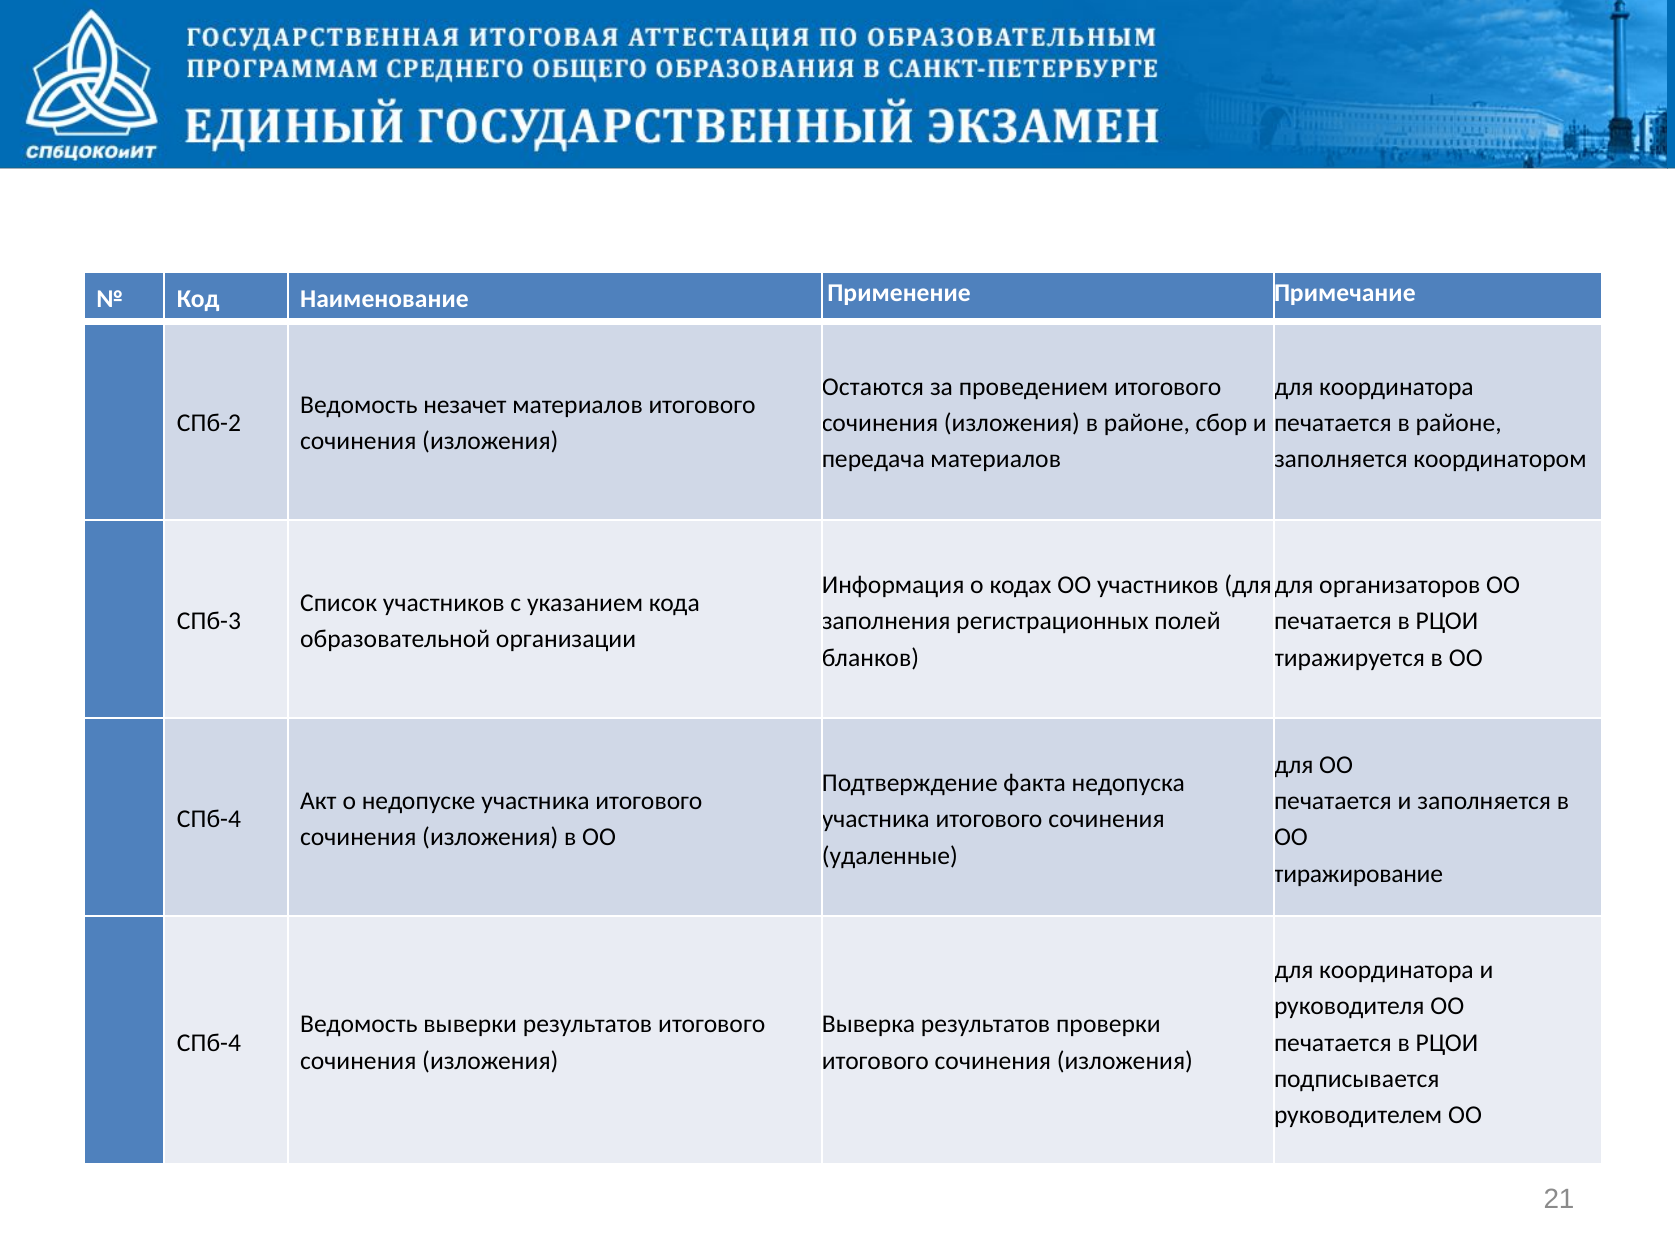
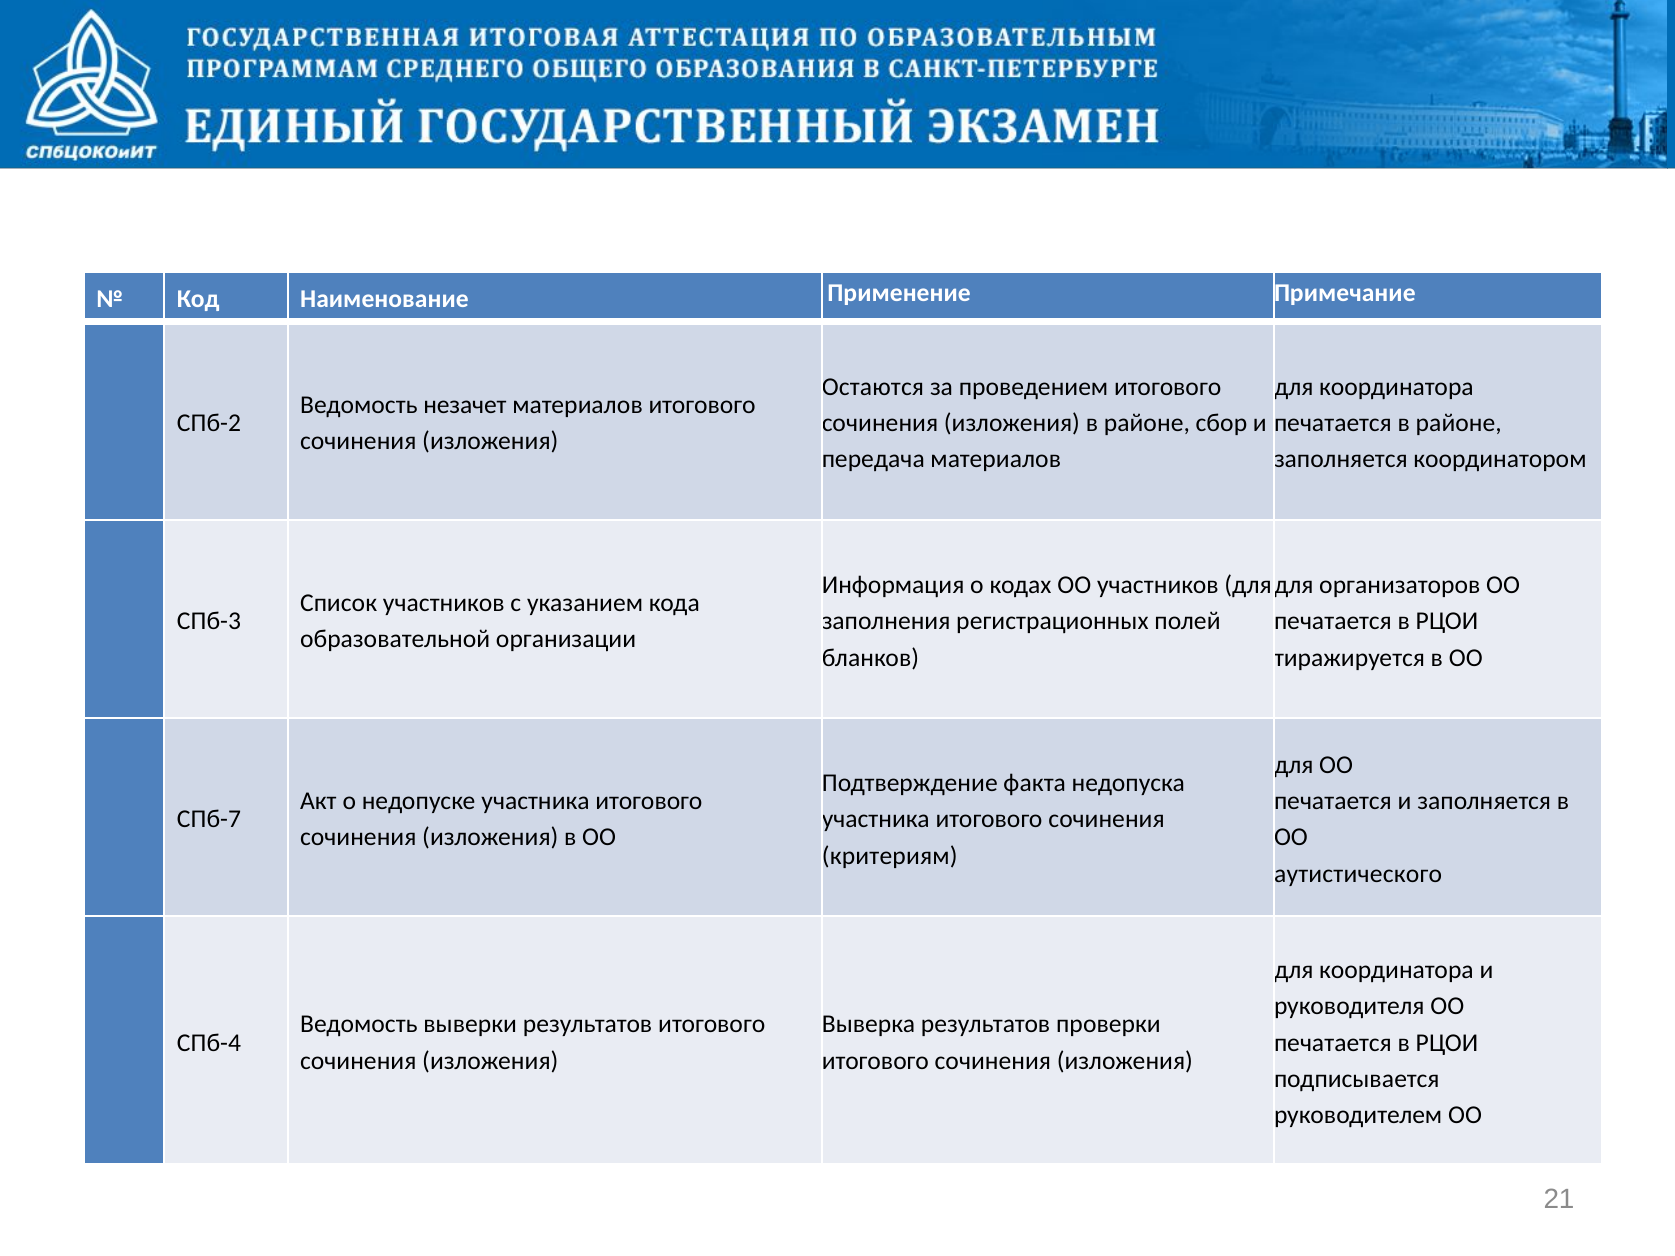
СПб-4: СПб-4 -> СПб-7 (209, 820)
удаленные: удаленные -> критериям (890, 856)
тиражирование: тиражирование -> аутистического (1358, 874)
